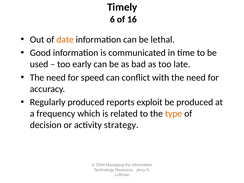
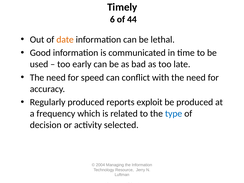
of 16: 16 -> 44 (132, 19)
type colour: orange -> blue (174, 114)
strategy: strategy -> selected (121, 125)
